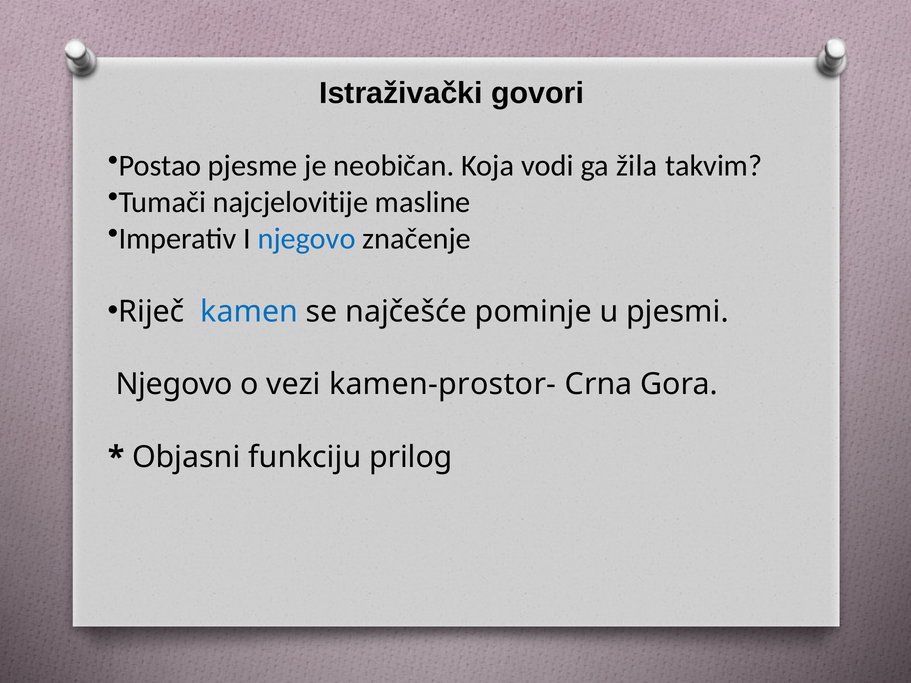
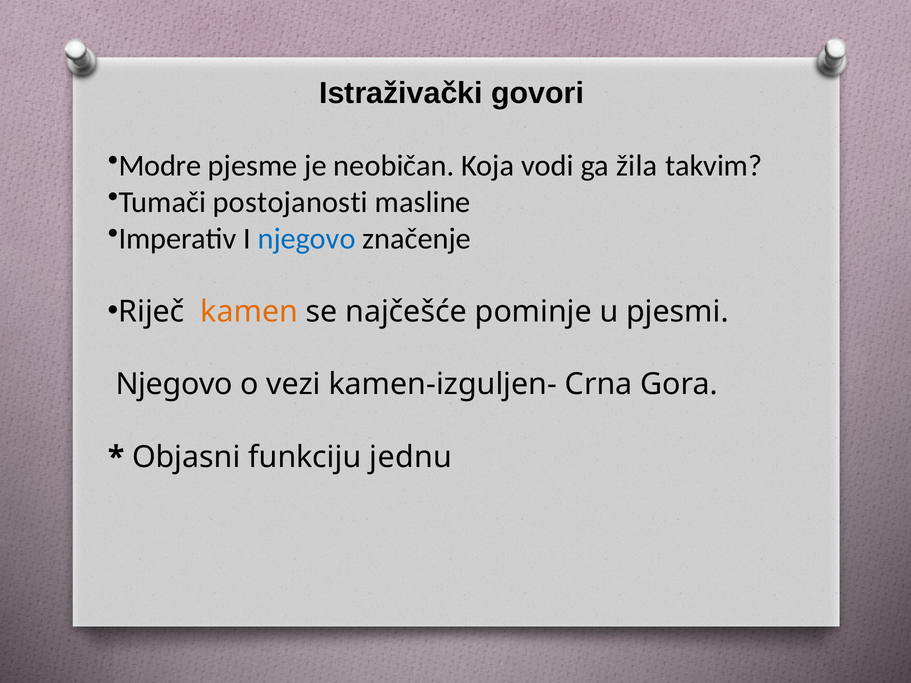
Postao: Postao -> Modre (160, 166)
najcjelovitije: najcjelovitije -> postojanosti (290, 202)
kamen colour: blue -> orange (249, 312)
kamen-prostor-: kamen-prostor- -> kamen-izguljen- (443, 385)
prilog: prilog -> jednu (411, 457)
